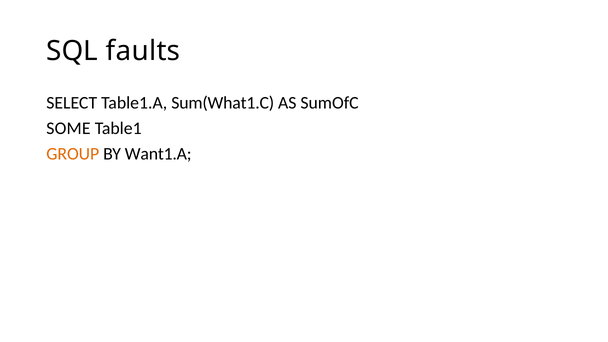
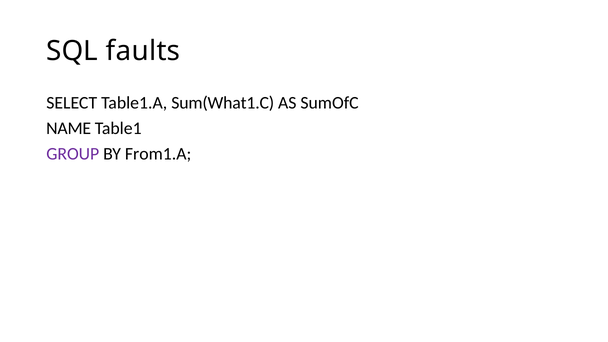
SOME: SOME -> NAME (69, 128)
GROUP colour: orange -> purple (73, 154)
Want1.A: Want1.A -> From1.A (158, 154)
